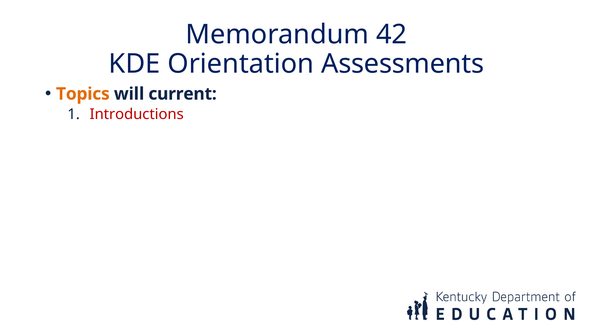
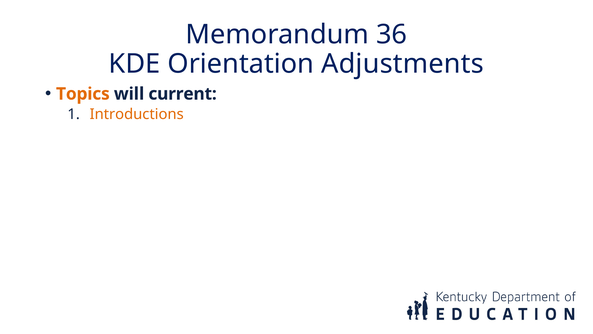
42: 42 -> 36 (392, 34)
Assessments: Assessments -> Adjustments (402, 64)
Introductions colour: red -> orange (137, 114)
